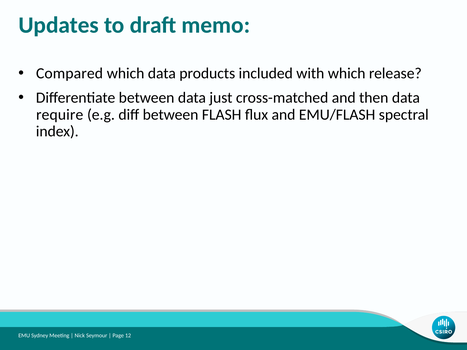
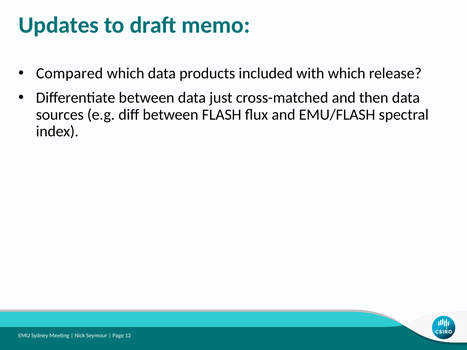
require: require -> sources (60, 115)
